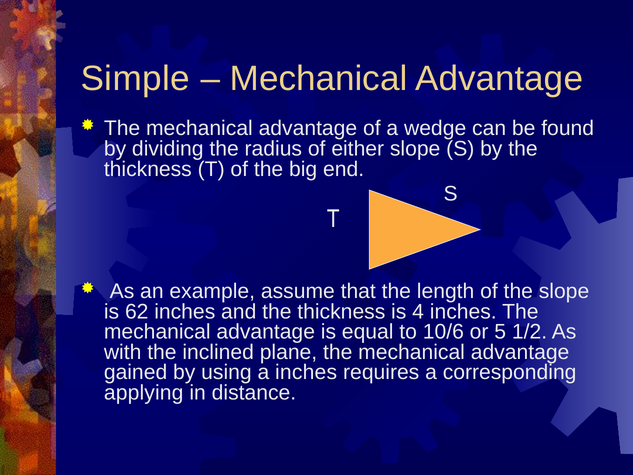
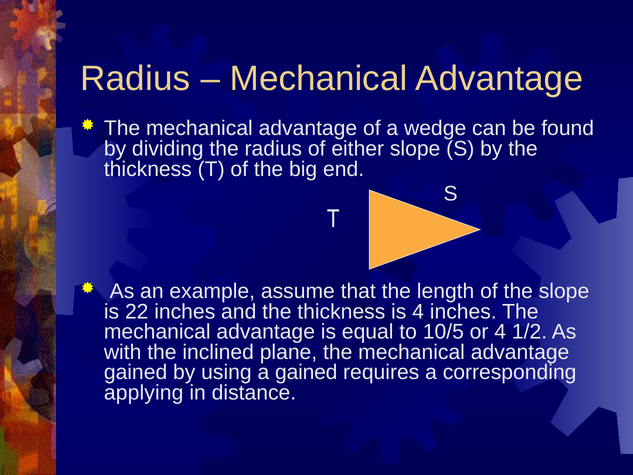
Simple: Simple -> Radius (135, 78)
62: 62 -> 22 (137, 312)
10/6: 10/6 -> 10/5 (443, 332)
or 5: 5 -> 4 (500, 332)
a inches: inches -> gained (306, 372)
